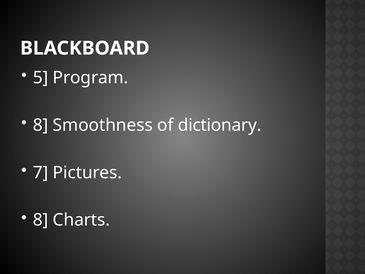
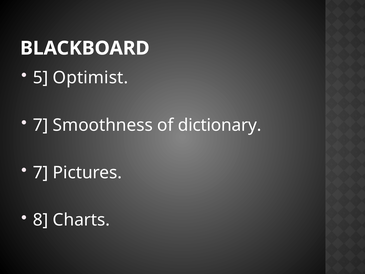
Program: Program -> Optimist (90, 78)
8: 8 -> 7 (41, 125)
